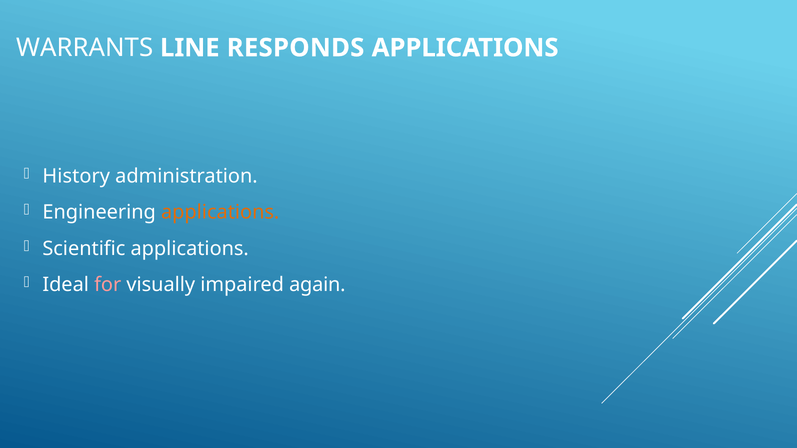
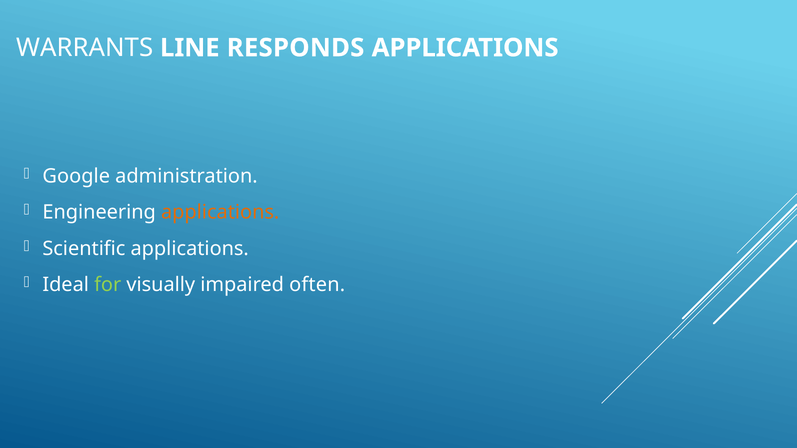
History: History -> Google (76, 176)
for colour: pink -> light green (108, 285)
again: again -> often (317, 285)
